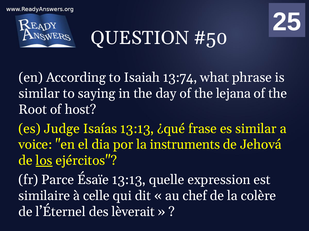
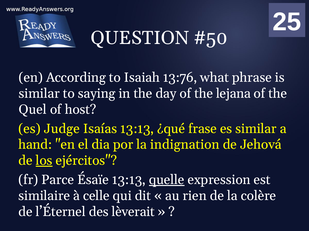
13:74: 13:74 -> 13:76 (180, 78)
Root: Root -> Quel (33, 110)
voice: voice -> hand (35, 145)
instruments: instruments -> indignation (185, 145)
quelle underline: none -> present (167, 180)
chef: chef -> rien (195, 196)
